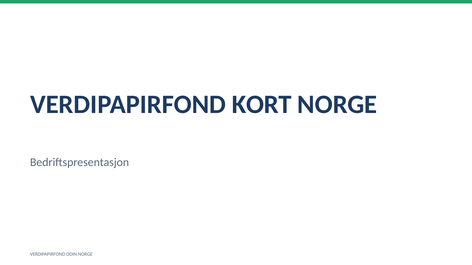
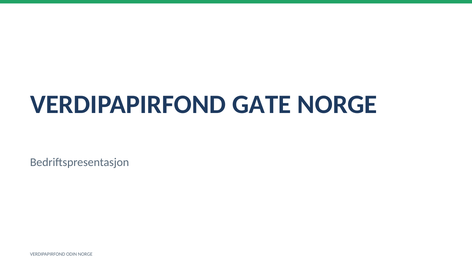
KORT: KORT -> GATE (262, 105)
